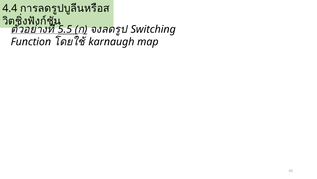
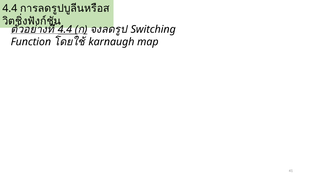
5.5: 5.5 -> 4.4 (65, 29)
